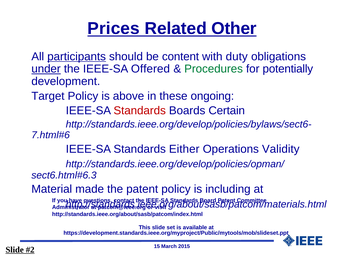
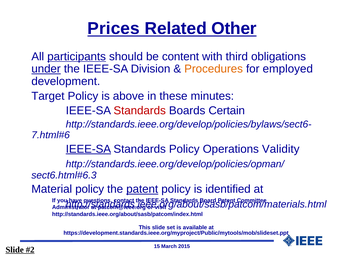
duty: duty -> third (237, 57)
Offered: Offered -> Division (151, 69)
Procedures colour: green -> orange (214, 69)
potentially: potentially -> employed (288, 69)
ongoing: ongoing -> minutes (212, 96)
IEEE-SA underline: none -> present (88, 149)
Standards Either: Either -> Policy (184, 149)
Material made: made -> policy (90, 189)
patent underline: none -> present (142, 189)
including: including -> identified (228, 189)
